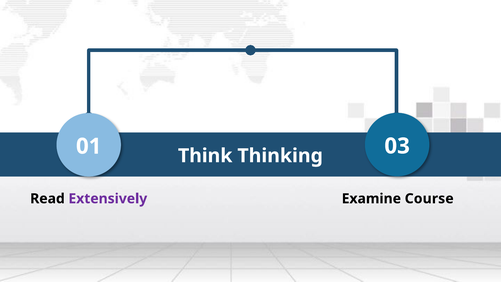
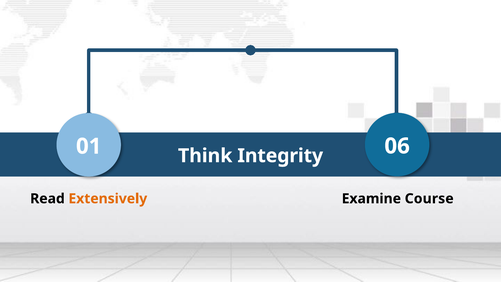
03: 03 -> 06 (397, 146)
Thinking: Thinking -> Integrity (280, 156)
Extensively colour: purple -> orange (108, 199)
